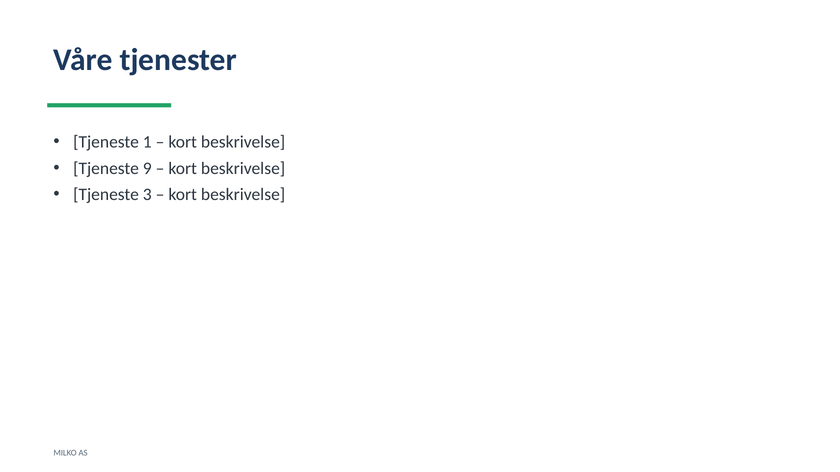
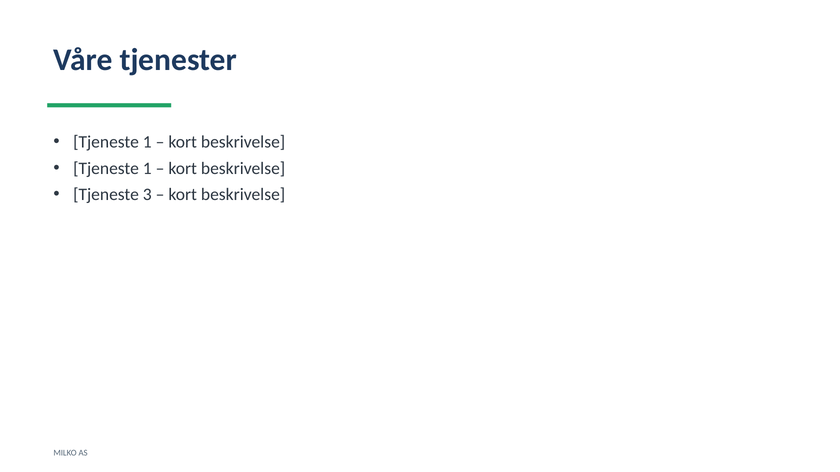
9: 9 -> 1 (147, 169)
